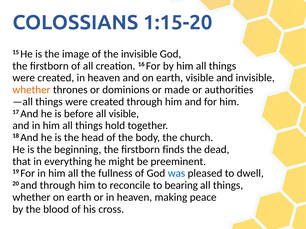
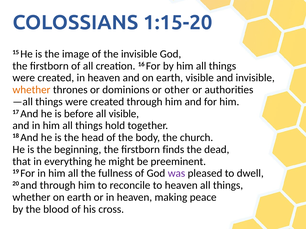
made: made -> other (177, 90)
was colour: blue -> purple (176, 174)
to bearing: bearing -> heaven (181, 186)
